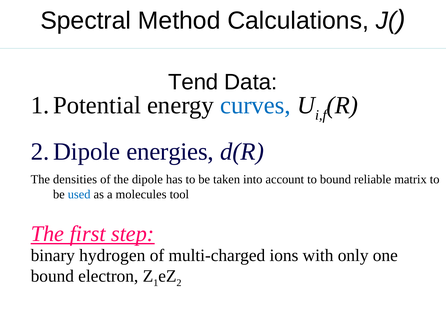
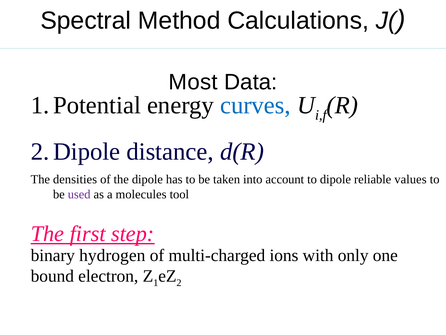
Tend: Tend -> Most (193, 82)
energies: energies -> distance (170, 152)
to bound: bound -> dipole (335, 179)
matrix: matrix -> values (410, 179)
used colour: blue -> purple (79, 194)
